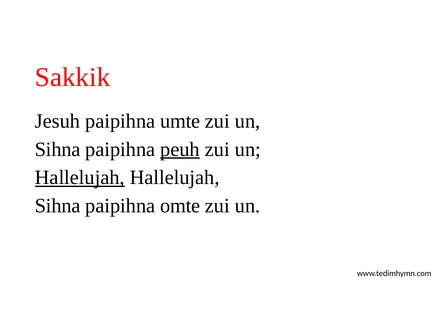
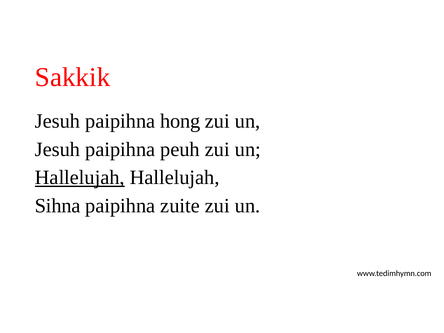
umte: umte -> hong (180, 121)
Sihna: Sihna -> Jesuh (58, 149)
peuh underline: present -> none (180, 149)
omte: omte -> zuite (180, 206)
